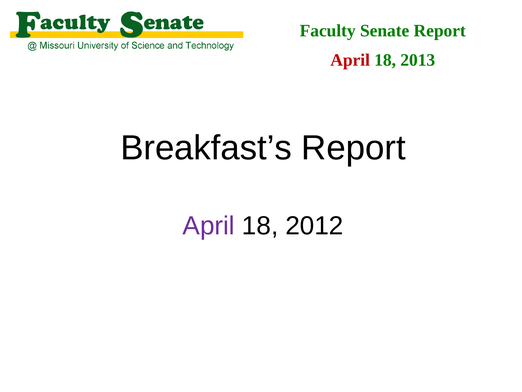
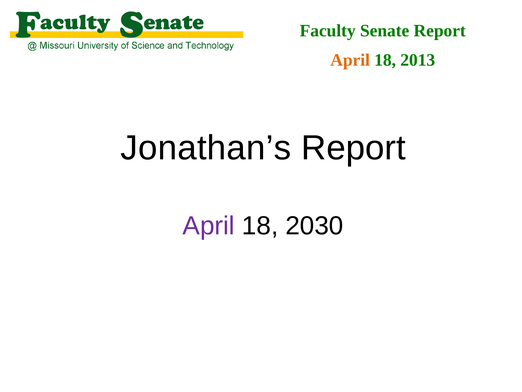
April colour: red -> orange (350, 60)
Breakfast’s: Breakfast’s -> Jonathan’s (206, 148)
2012: 2012 -> 2030 (314, 225)
